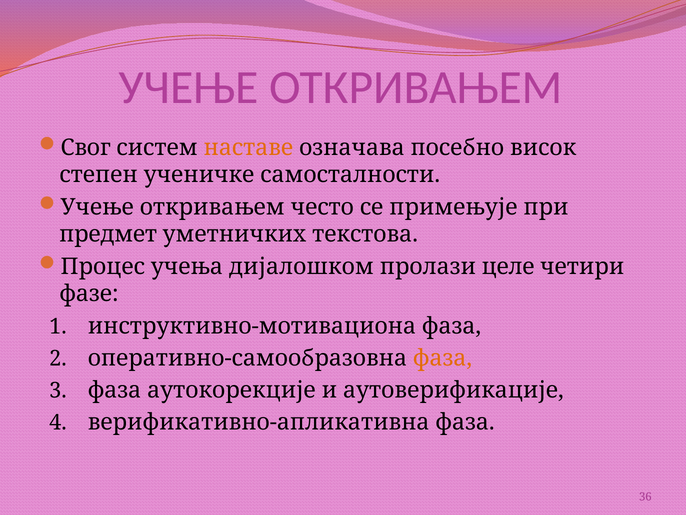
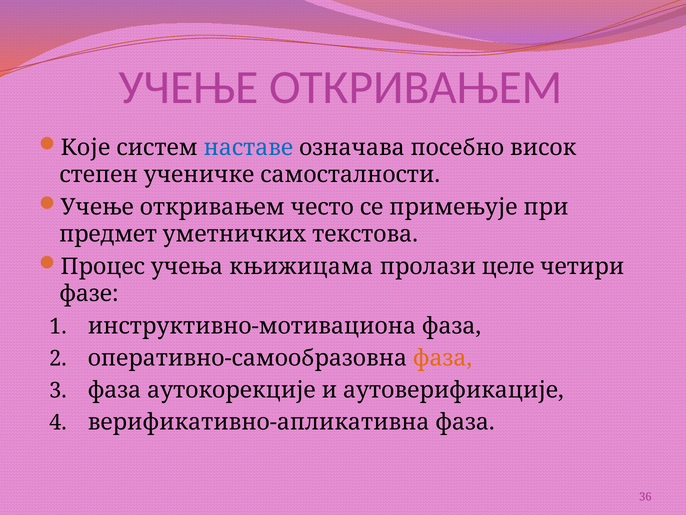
Свог: Свог -> Које (85, 147)
наставе colour: orange -> blue (248, 147)
дијалошком: дијалошком -> књижицама (301, 266)
